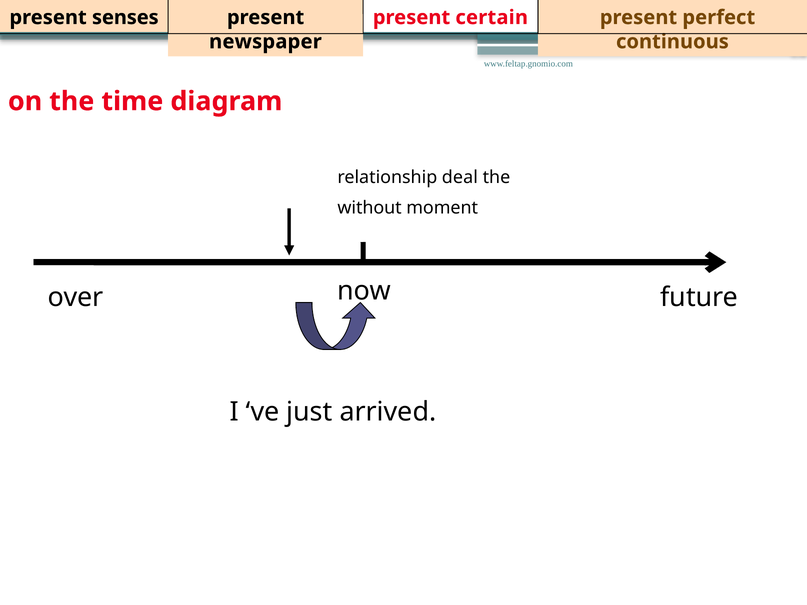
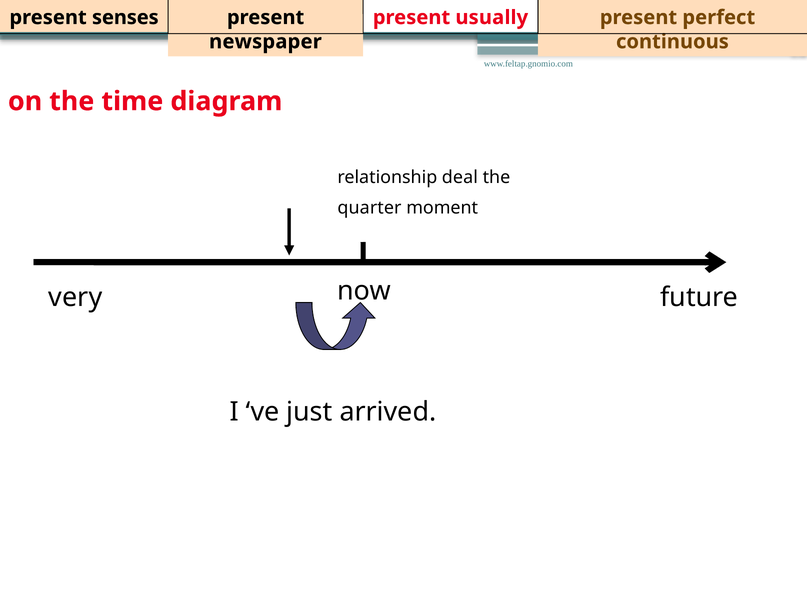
certain: certain -> usually (492, 17)
without: without -> quarter (369, 208)
over: over -> very (75, 298)
